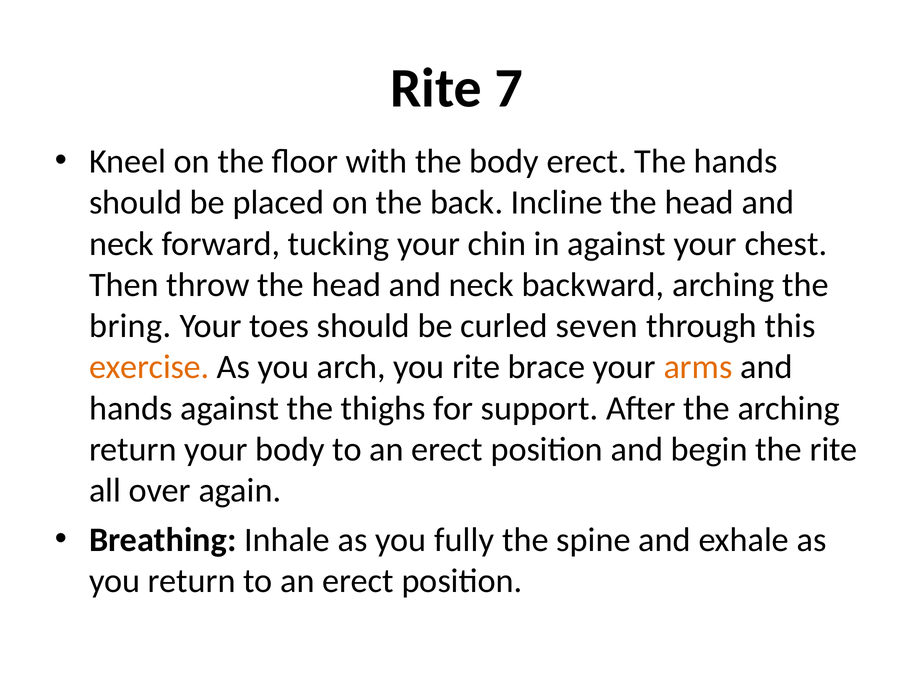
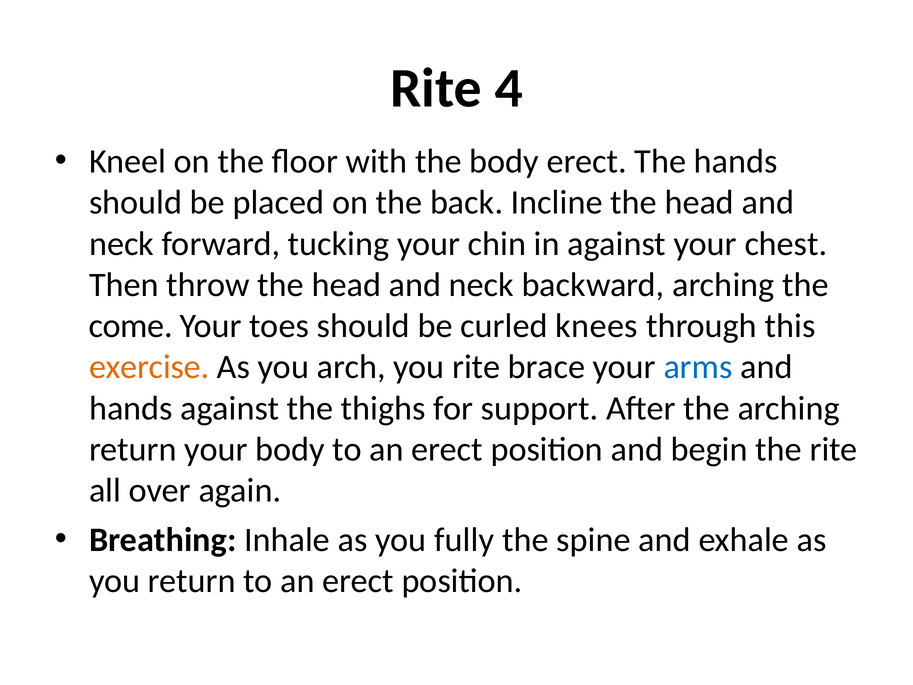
7: 7 -> 4 (509, 88)
bring: bring -> come (131, 326)
seven: seven -> knees (597, 326)
arms colour: orange -> blue (698, 367)
